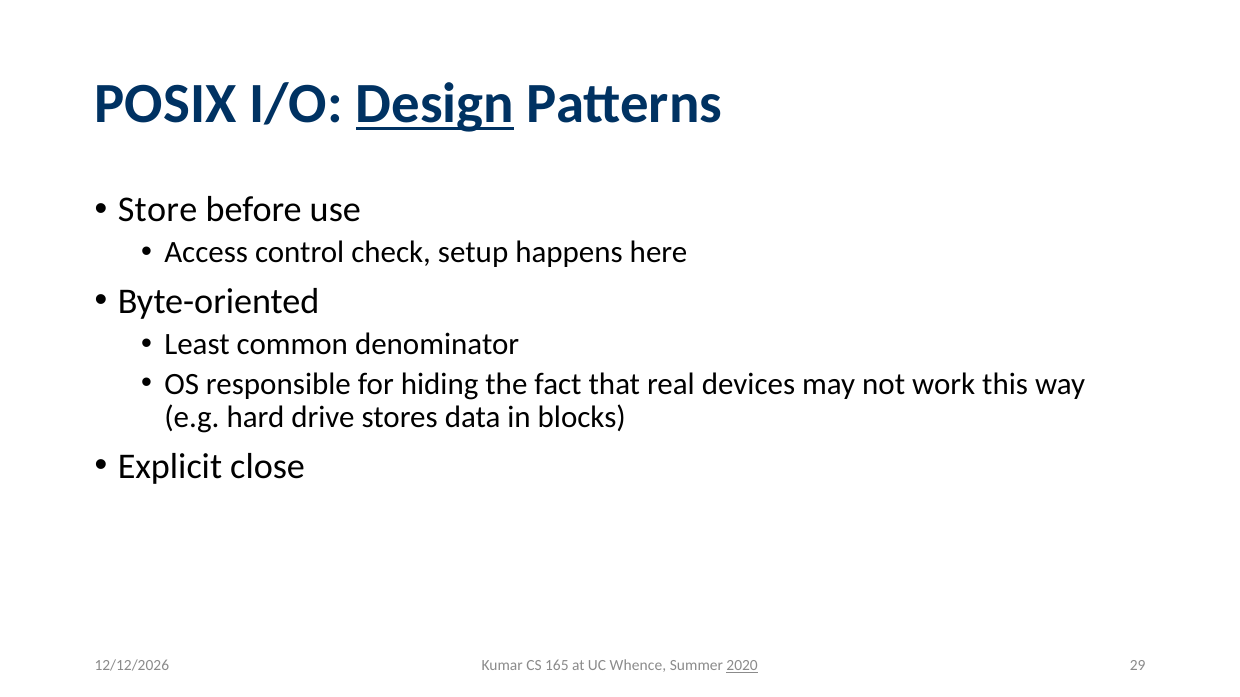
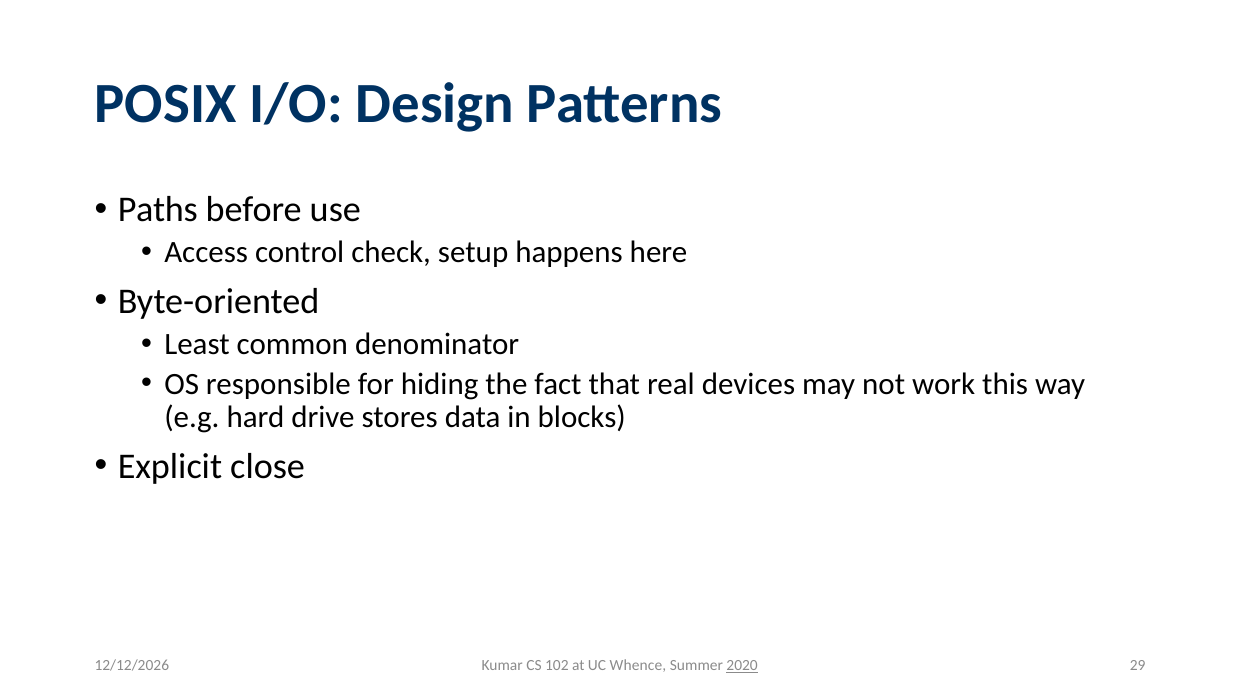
Design underline: present -> none (435, 104)
Store: Store -> Paths (158, 210)
165: 165 -> 102 (557, 666)
